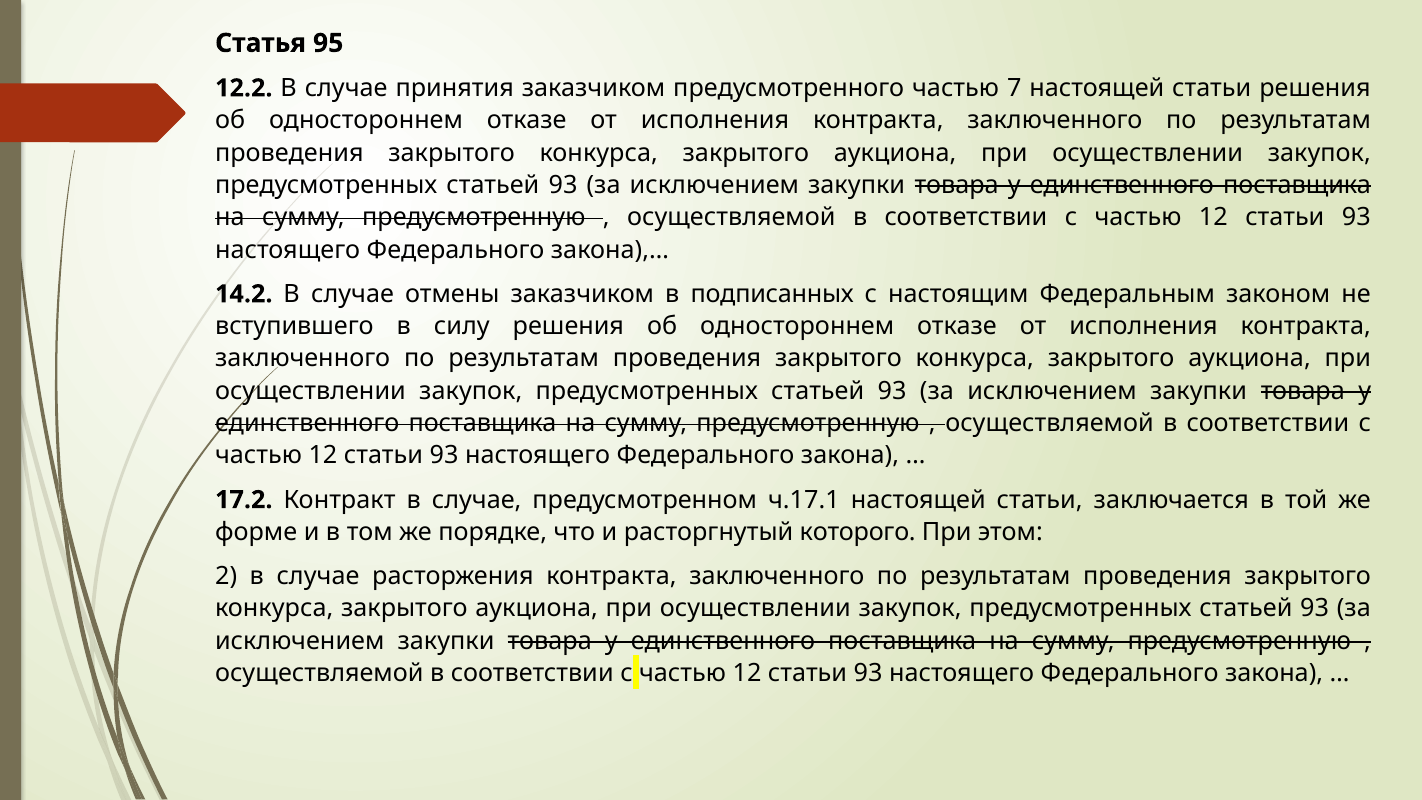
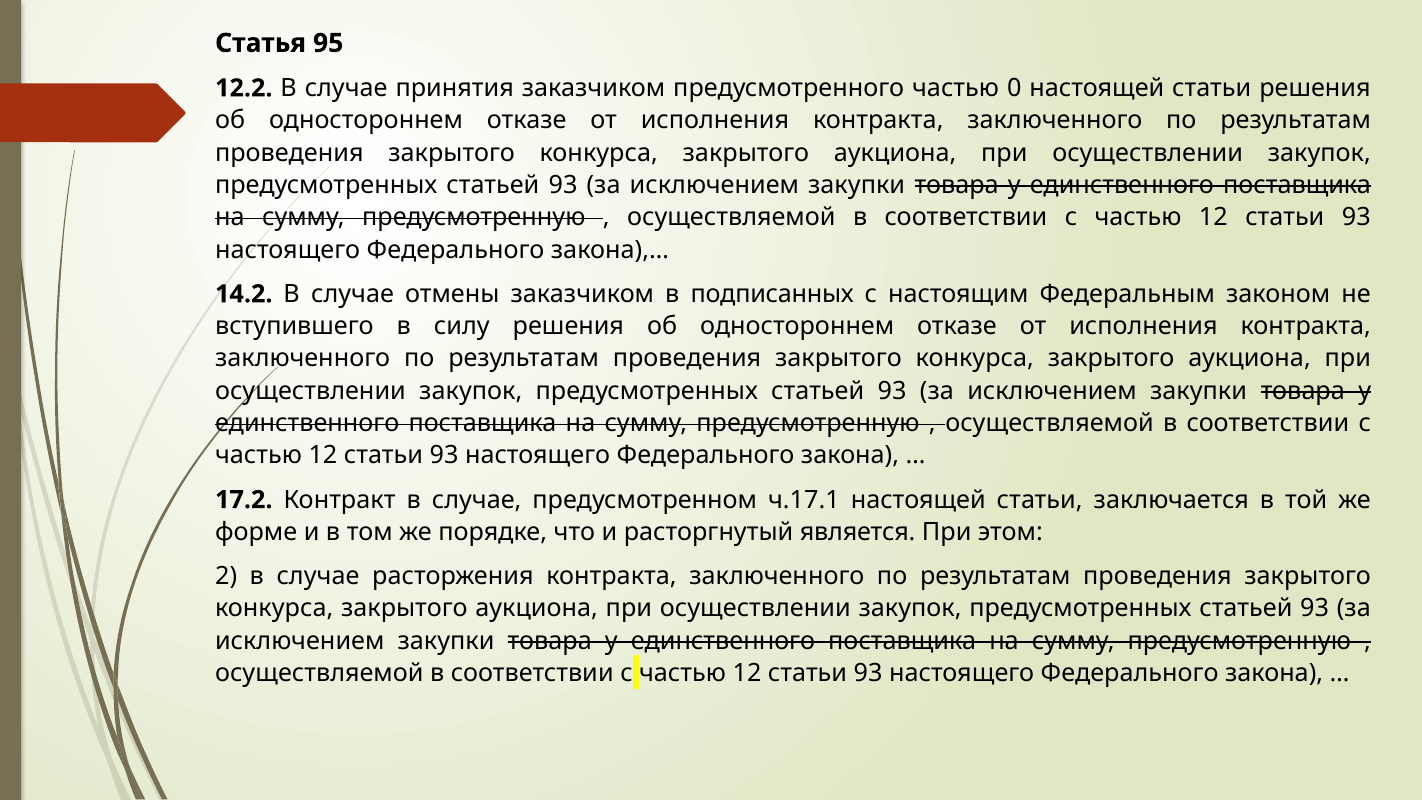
7: 7 -> 0 (1014, 88)
которого: которого -> является (858, 532)
